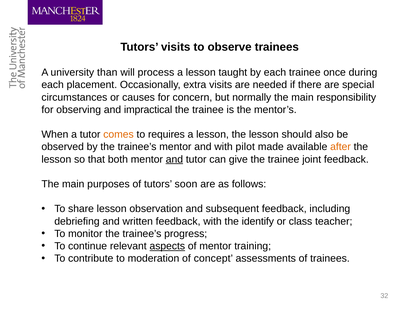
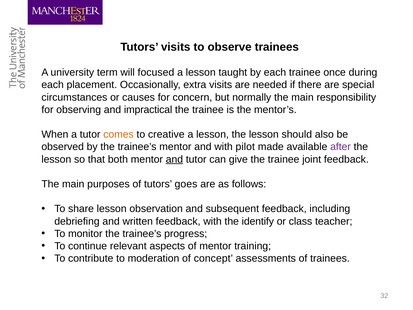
than: than -> term (107, 72)
process: process -> focused (156, 72)
requires: requires -> creative (166, 134)
after colour: orange -> purple (340, 147)
soon: soon -> goes (186, 184)
aspects underline: present -> none (167, 246)
